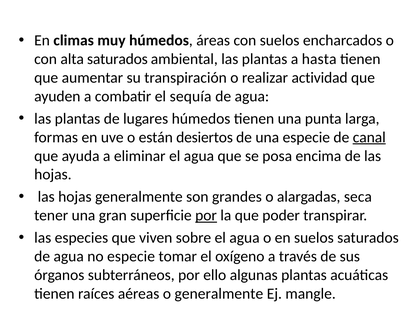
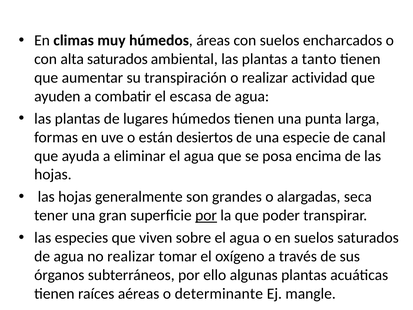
hasta: hasta -> tanto (319, 59)
sequía: sequía -> escasa (191, 96)
canal underline: present -> none (369, 137)
no especie: especie -> realizar (131, 256)
o generalmente: generalmente -> determinante (219, 293)
